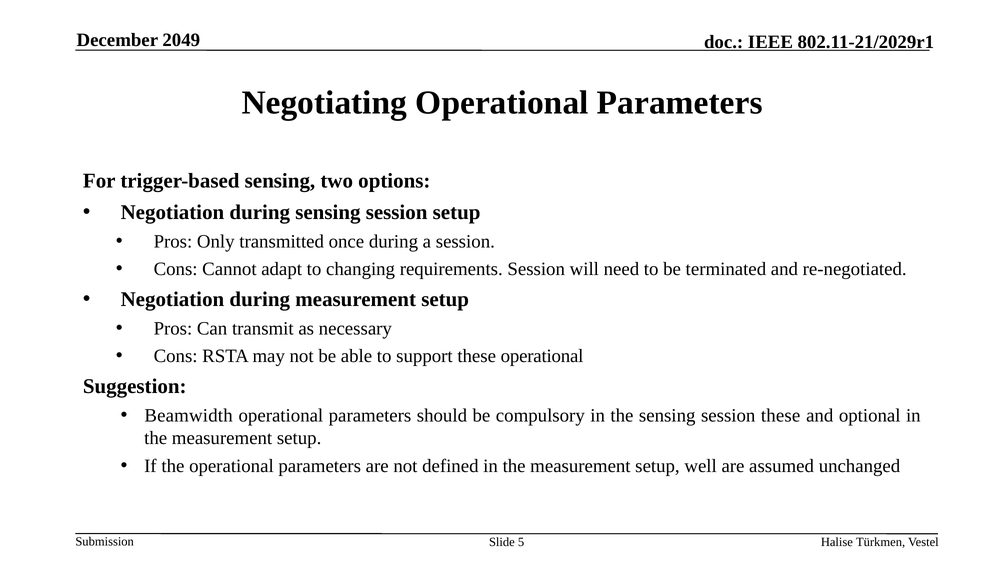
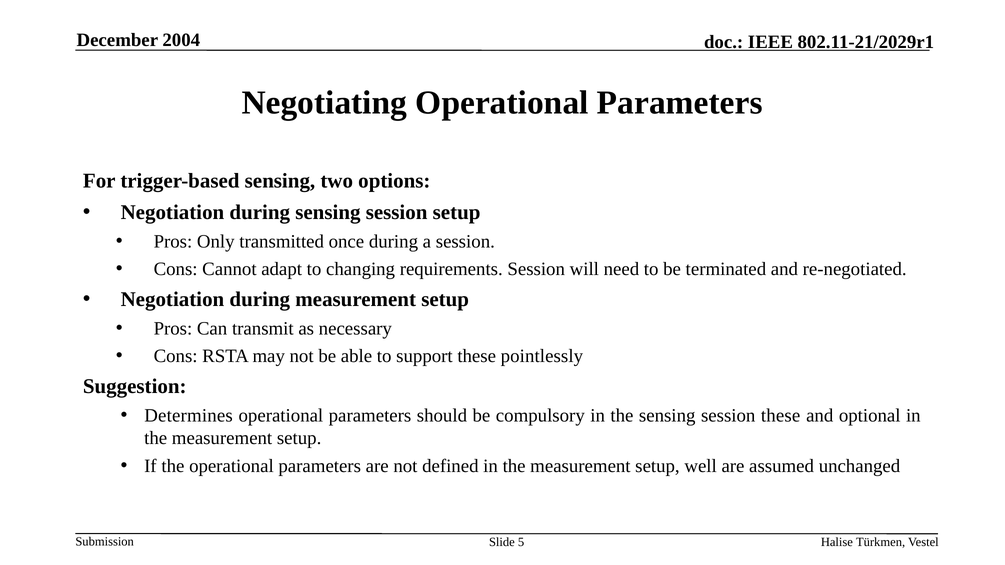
2049: 2049 -> 2004 (181, 40)
these operational: operational -> pointlessly (542, 356)
Beamwidth: Beamwidth -> Determines (189, 416)
